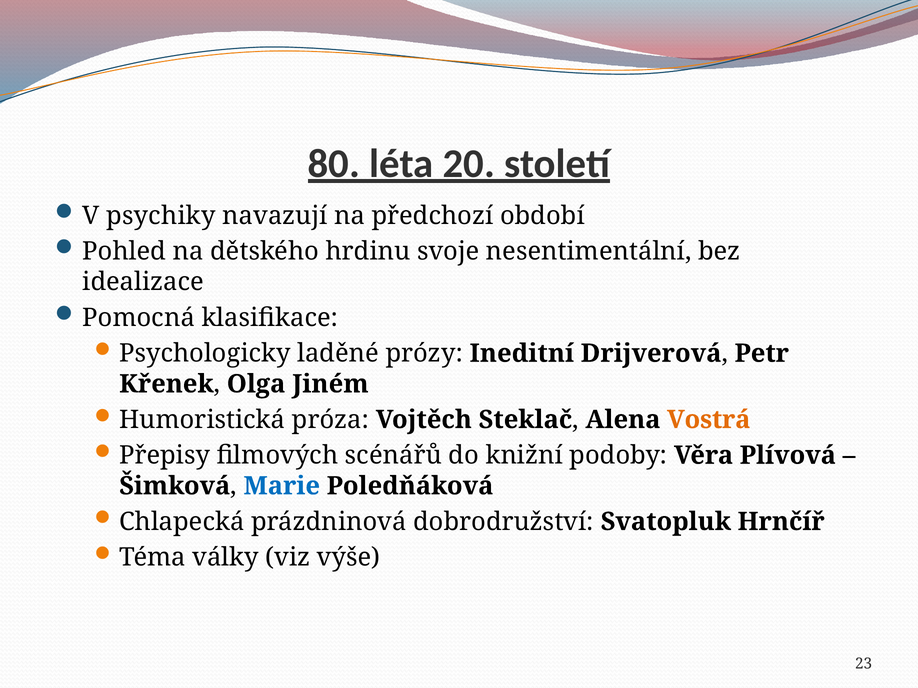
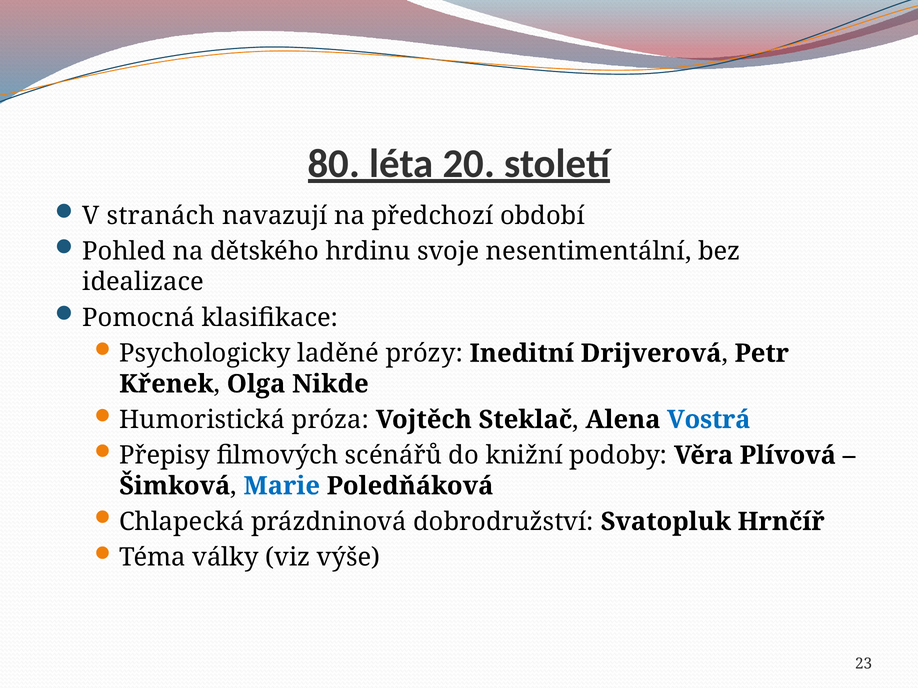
psychiky: psychiky -> stranách (161, 216)
Jiném: Jiném -> Nikde (330, 384)
Vostrá colour: orange -> blue (709, 420)
